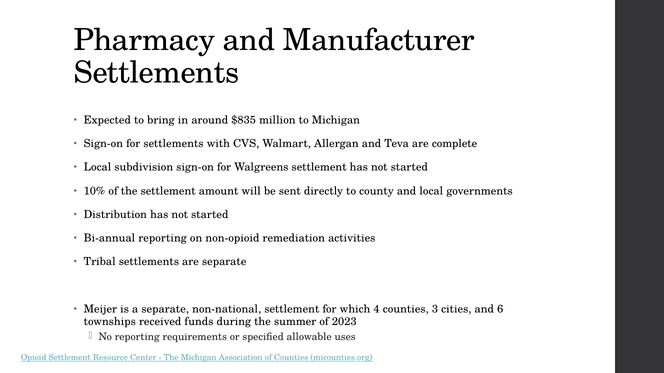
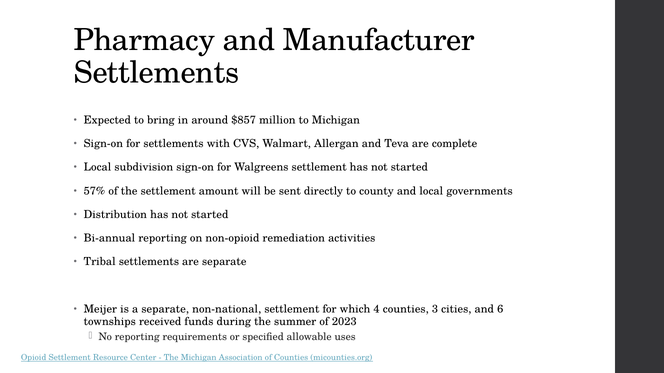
$835: $835 -> $857 (244, 120)
10%: 10% -> 57% (94, 191)
